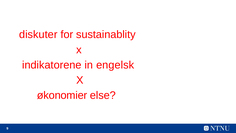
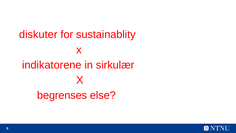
engelsk: engelsk -> sirkulær (115, 65)
økonomier: økonomier -> begrenses (62, 95)
